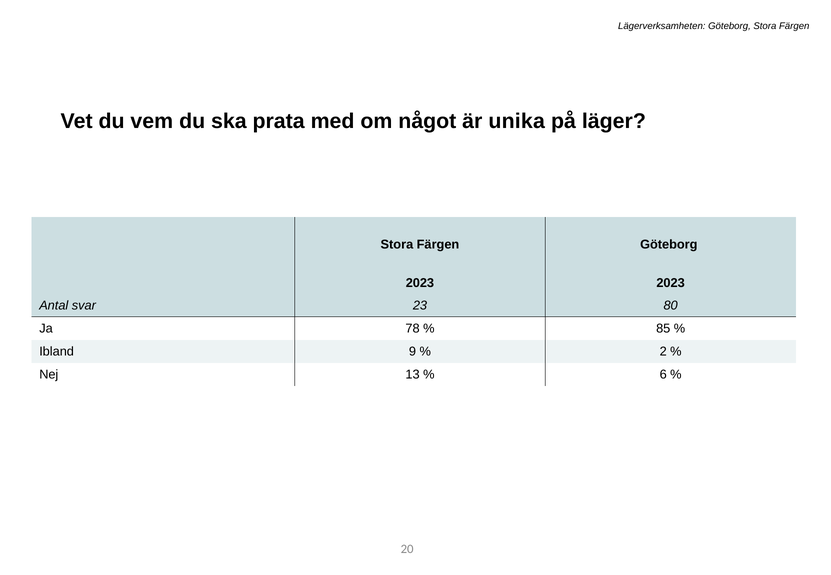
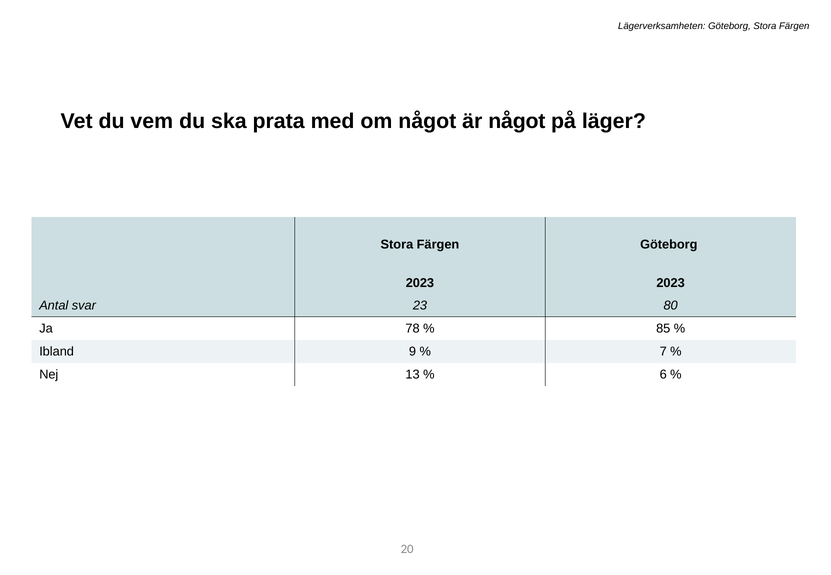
är unika: unika -> något (517, 121)
2: 2 -> 7 (663, 352)
